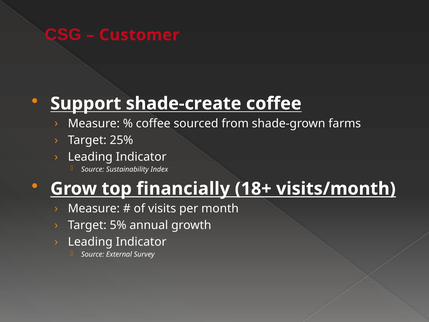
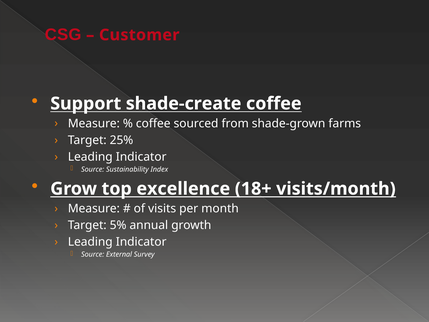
financially: financially -> excellence (183, 189)
